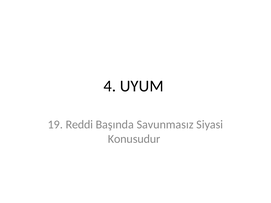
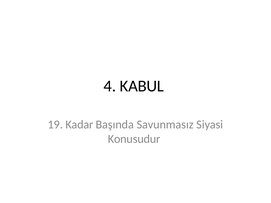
UYUM: UYUM -> KABUL (142, 86)
Reddi: Reddi -> Kadar (79, 125)
